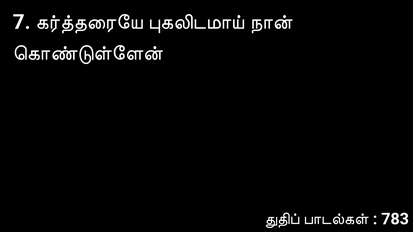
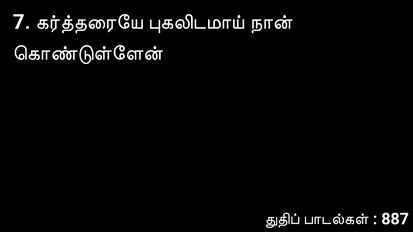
783: 783 -> 887 (395, 219)
